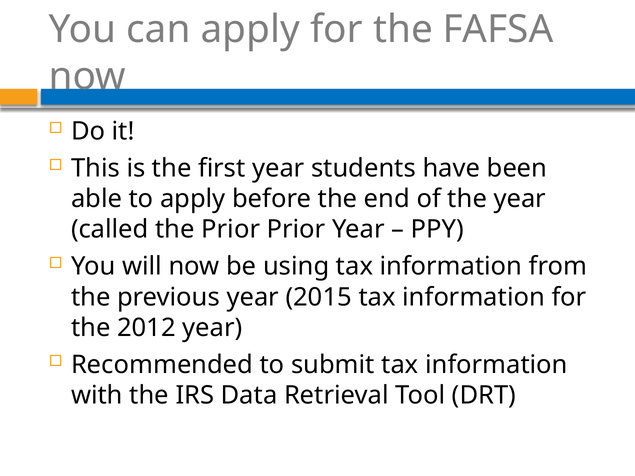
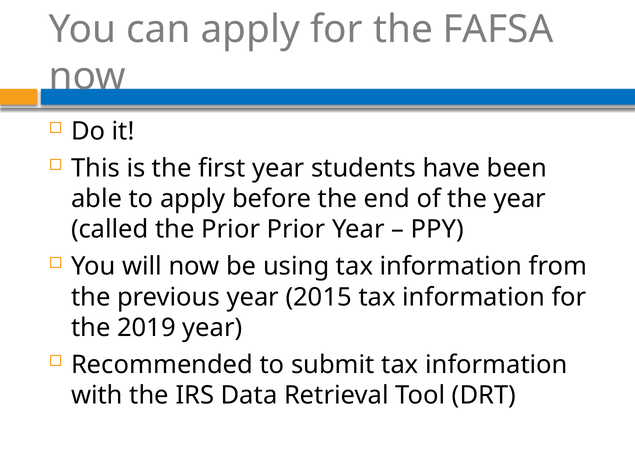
2012: 2012 -> 2019 (146, 328)
